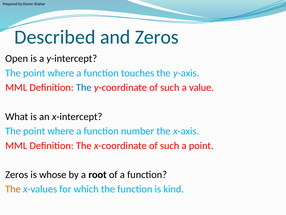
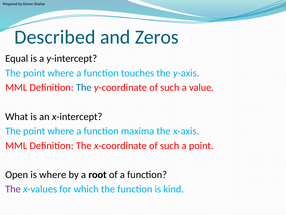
Open: Open -> Equal (17, 58)
number: number -> maxima (138, 131)
Zeros: Zeros -> Open (17, 174)
is whose: whose -> where (53, 174)
The colour: orange -> purple (13, 189)
